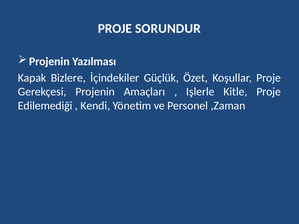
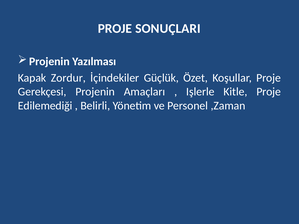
SORUNDUR: SORUNDUR -> SONUÇLARI (168, 29)
Bizlere: Bizlere -> Zordur (68, 78)
Kendi: Kendi -> Belirli (95, 106)
